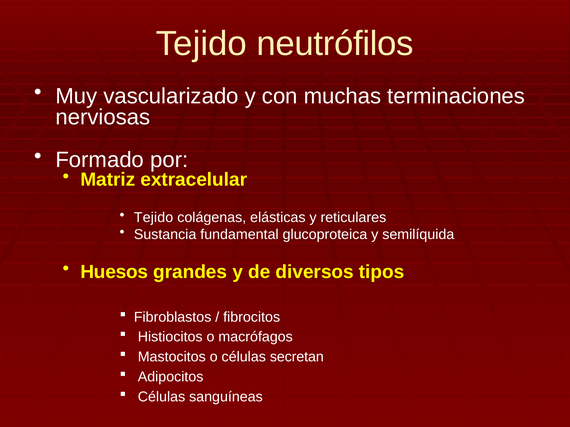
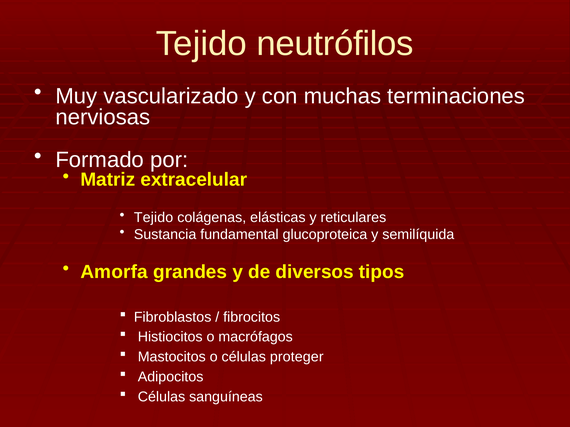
Huesos: Huesos -> Amorfa (114, 272)
secretan: secretan -> proteger (297, 357)
